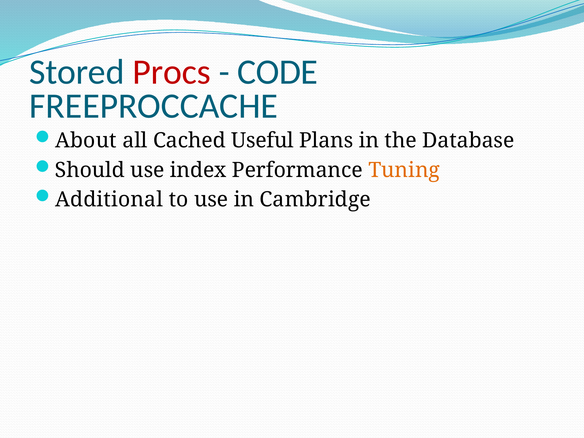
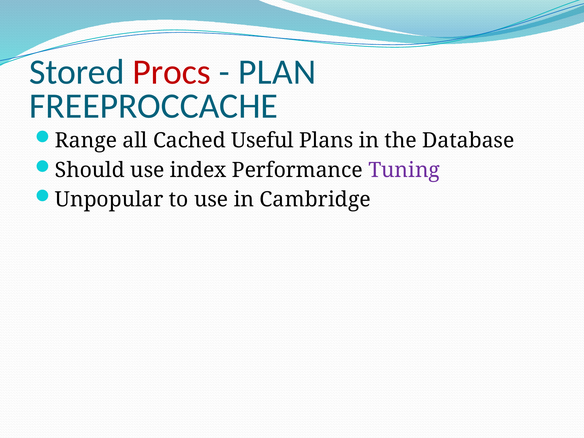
CODE: CODE -> PLAN (277, 72)
About: About -> Range (86, 141)
Tuning colour: orange -> purple (404, 170)
Additional: Additional -> Unpopular (109, 200)
